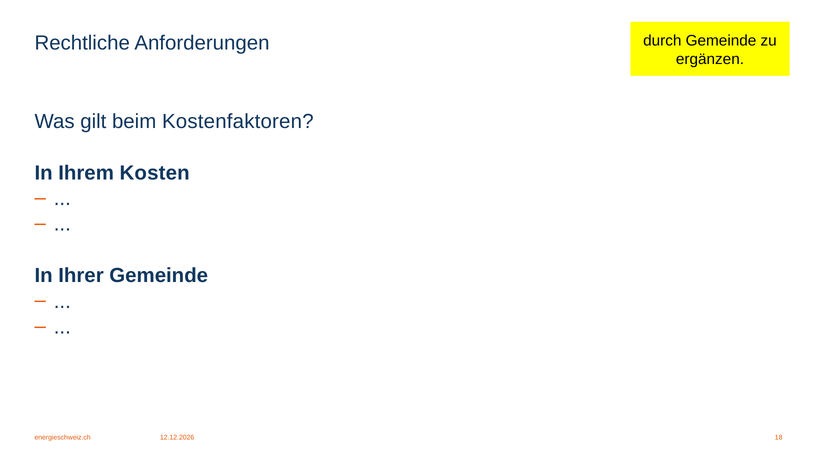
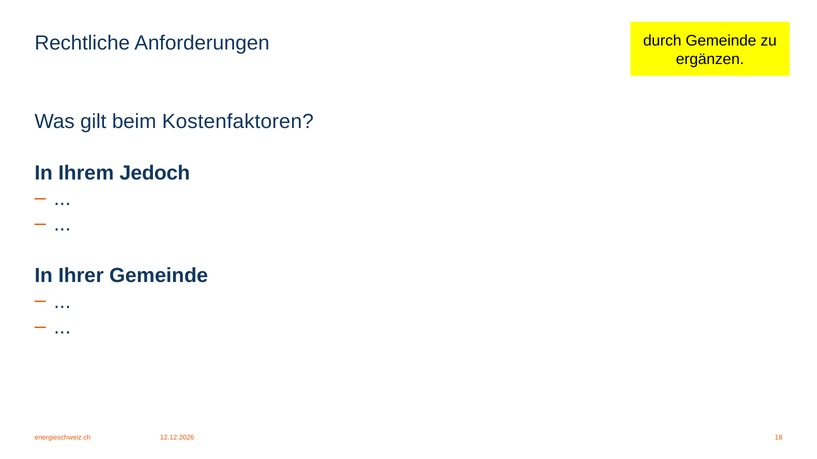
Kosten: Kosten -> Jedoch (155, 173)
